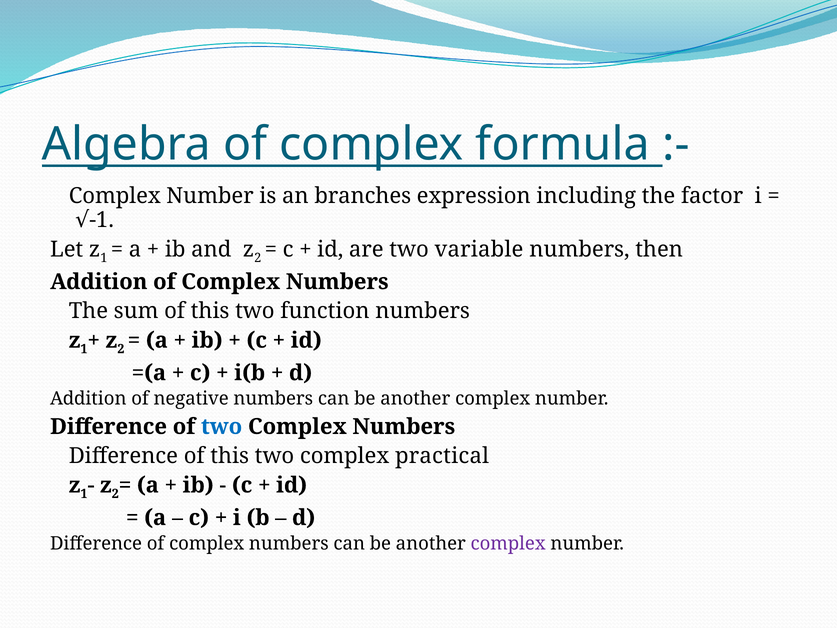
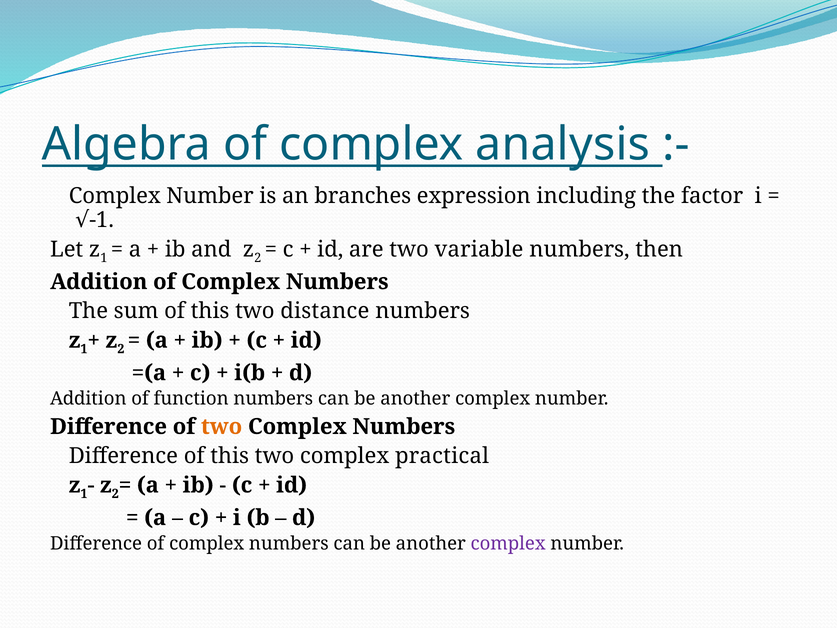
formula: formula -> analysis (563, 144)
function: function -> distance (325, 311)
negative: negative -> function (191, 399)
two colour: blue -> orange (222, 426)
